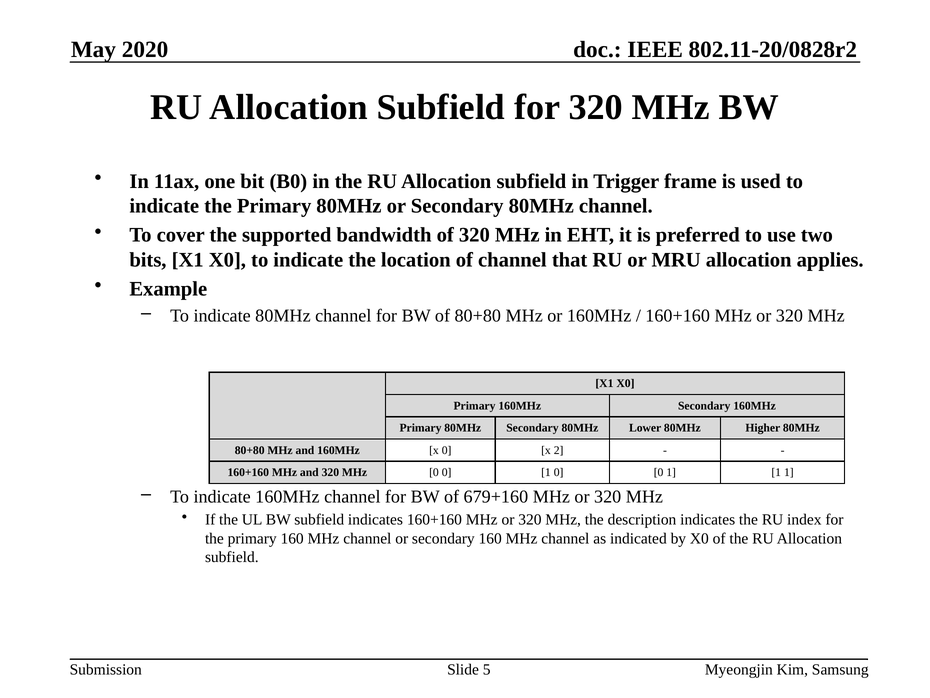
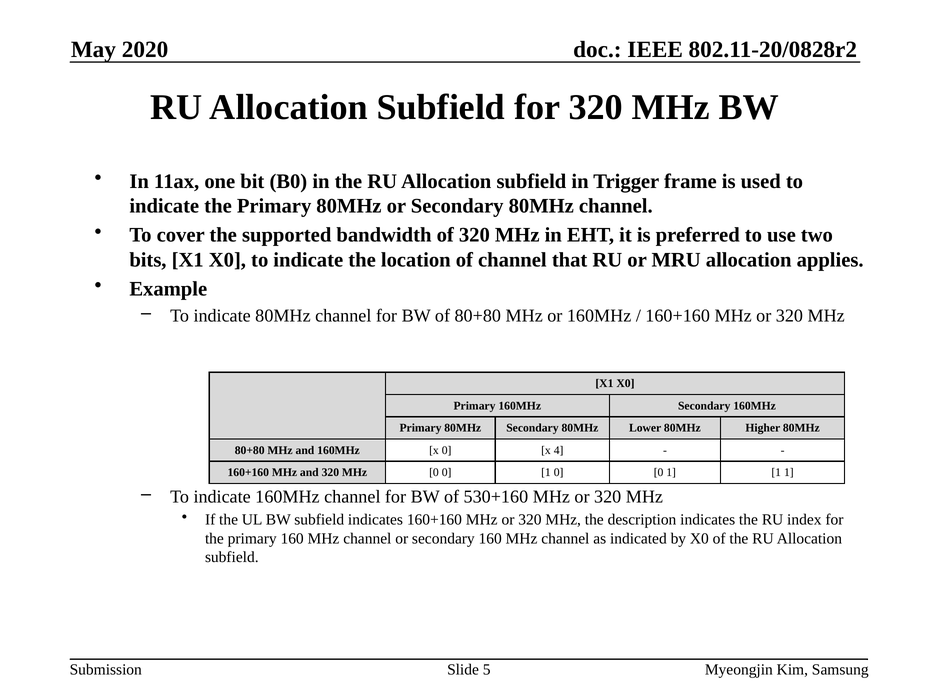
2: 2 -> 4 (559, 450)
679+160: 679+160 -> 530+160 (496, 496)
